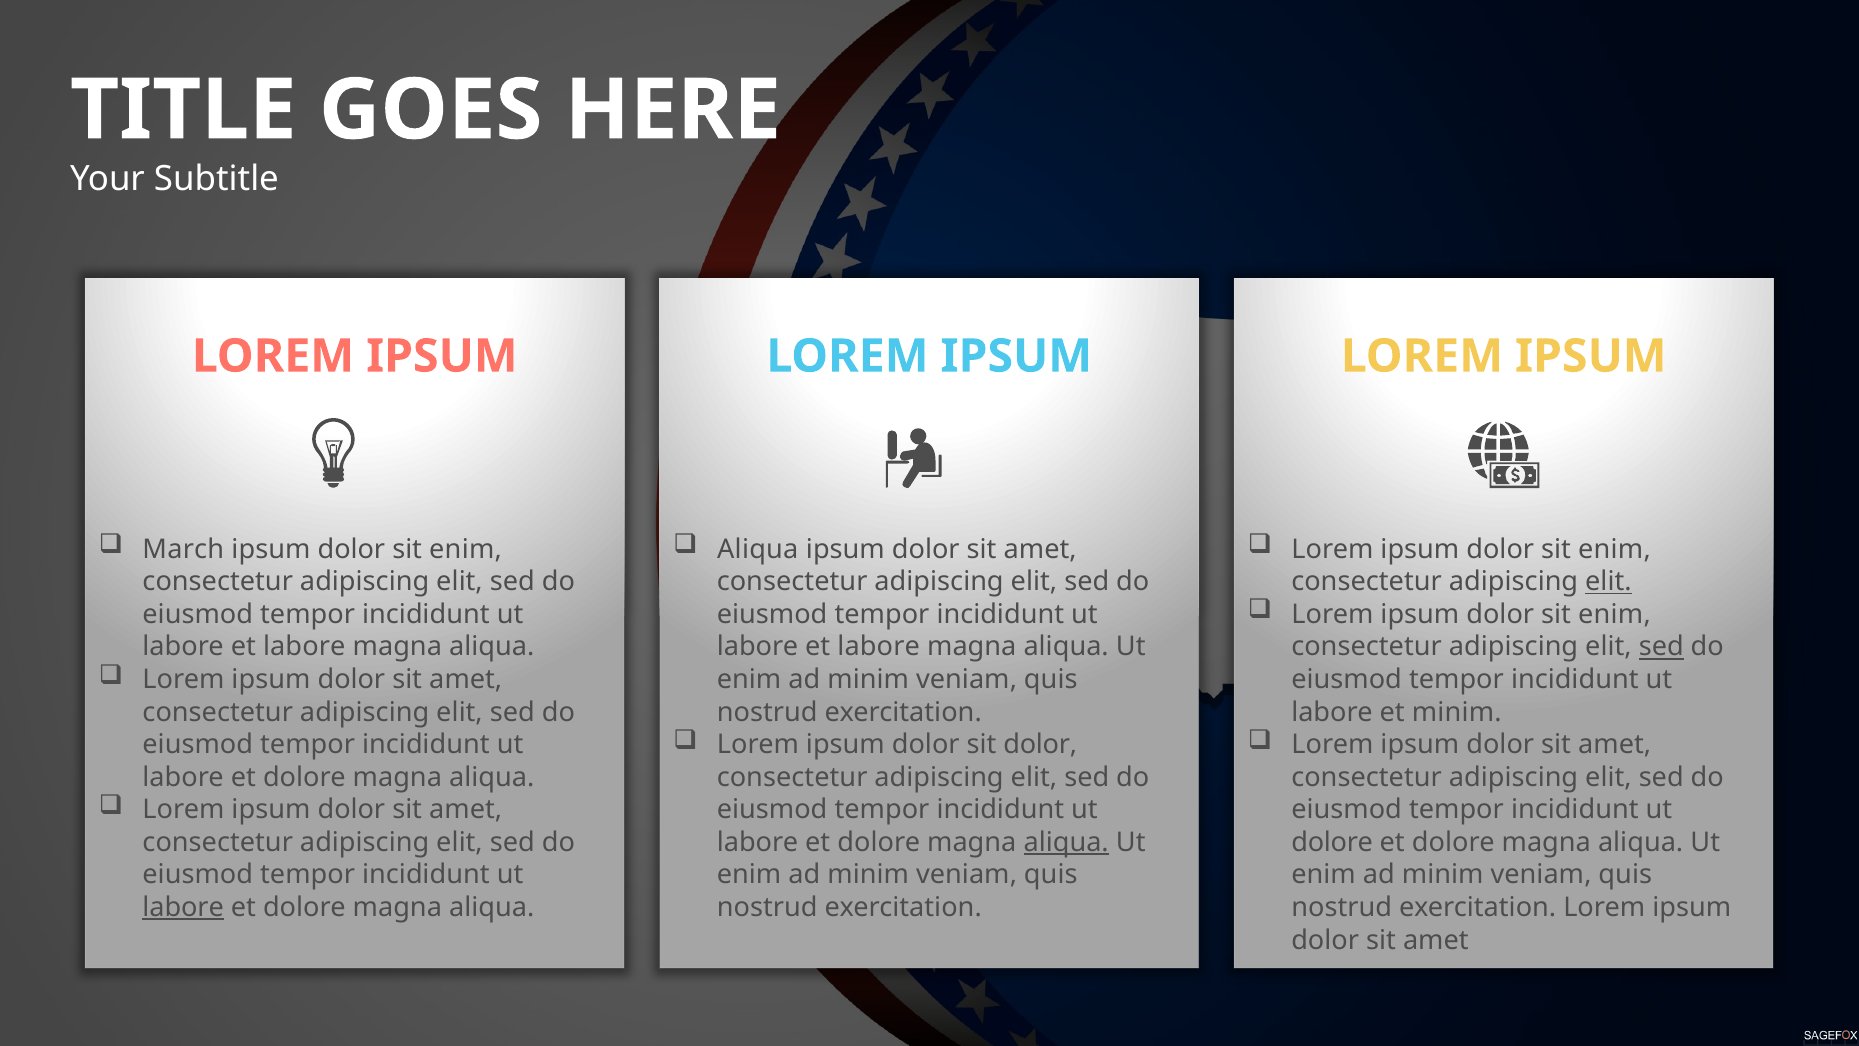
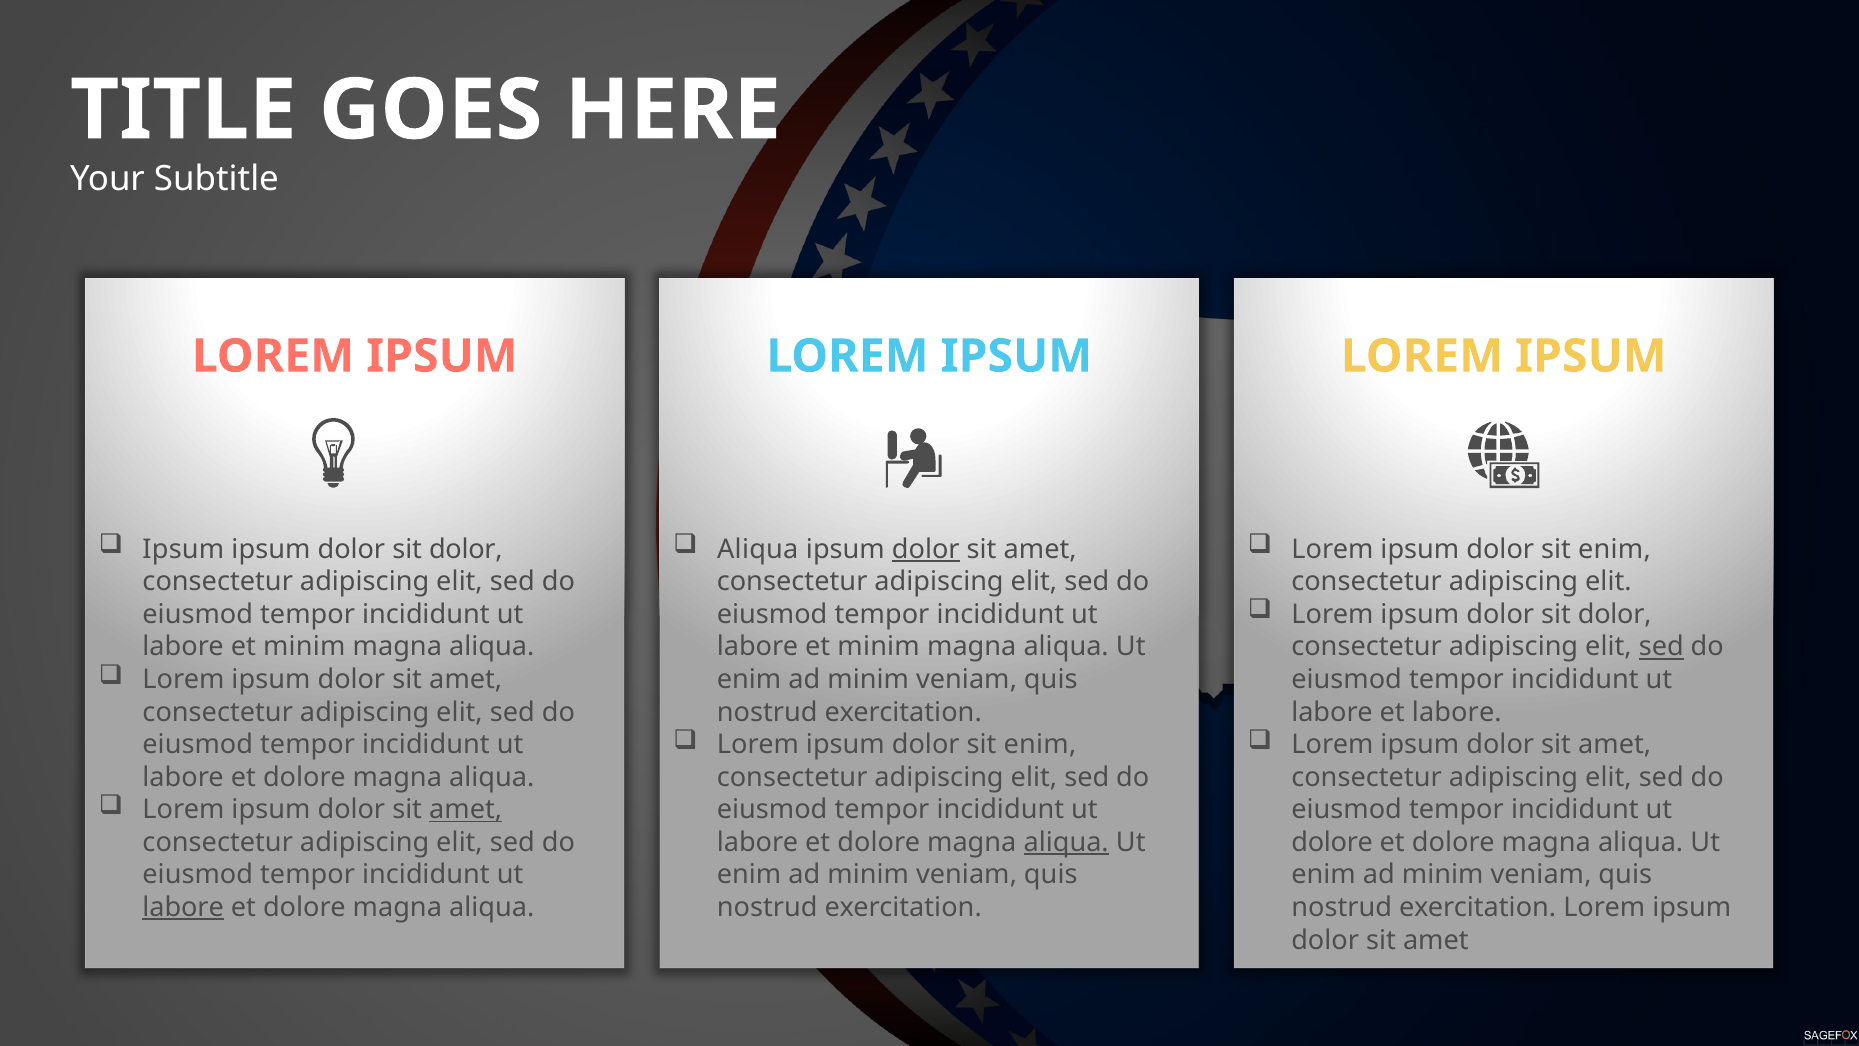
March: March -> Ipsum (183, 549)
enim: enim -> dolor (466, 549)
dolor underline: none -> present (926, 549)
elit underline: present -> none (1608, 582)
enim: enim -> dolor (1615, 614)
labore: labore -> minim (304, 647)
labore: labore -> minim (879, 647)
et minim: minim -> labore (1457, 712)
dolor: dolor -> enim (1040, 744)
amet underline: none -> present (466, 810)
